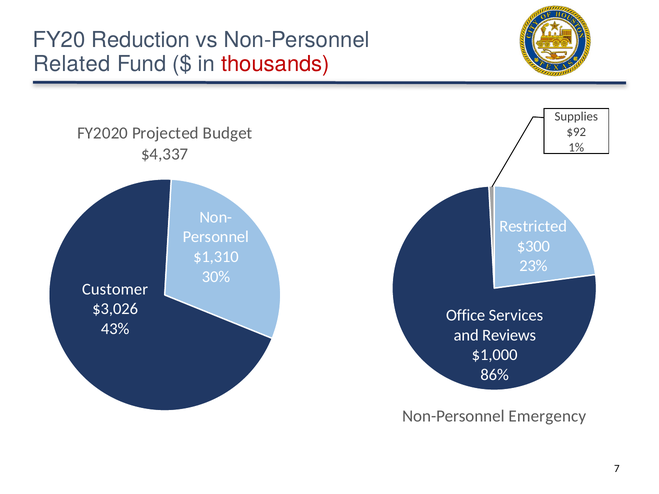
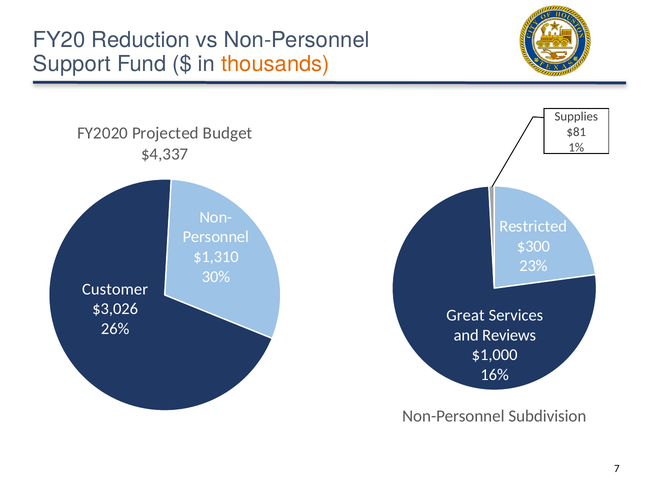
Related: Related -> Support (72, 64)
thousands colour: red -> orange (275, 64)
$92: $92 -> $81 (576, 132)
Office: Office -> Great (465, 316)
43%: 43% -> 26% (115, 329)
86%: 86% -> 16% (495, 375)
Emergency: Emergency -> Subdivision (547, 416)
